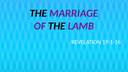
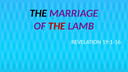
THE colour: black -> red (57, 26)
